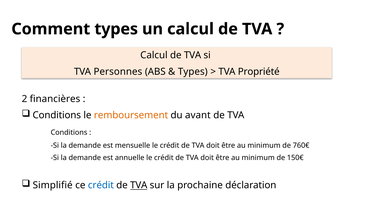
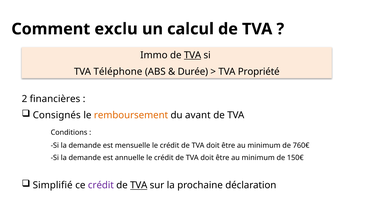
Comment types: types -> exclu (116, 29)
Calcul: Calcul -> Immo (154, 55)
TVA underline: none -> present (193, 55)
Personnes: Personnes -> Téléphone (118, 71)
Types: Types -> Durée (193, 71)
Conditions: Conditions -> Consignés (57, 115)
crédit colour: blue -> purple (101, 185)
